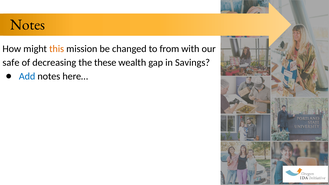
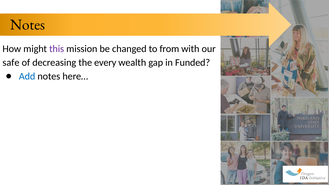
this colour: orange -> purple (57, 49)
these: these -> every (105, 63)
Savings: Savings -> Funded (193, 63)
